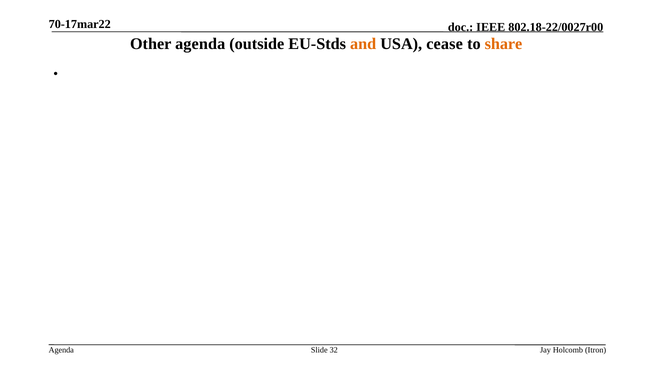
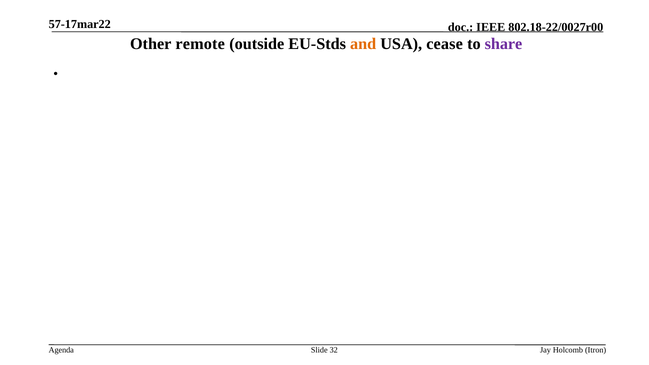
70-17mar22: 70-17mar22 -> 57-17mar22 (80, 24)
Other agenda: agenda -> remote (200, 44)
share colour: orange -> purple (504, 44)
